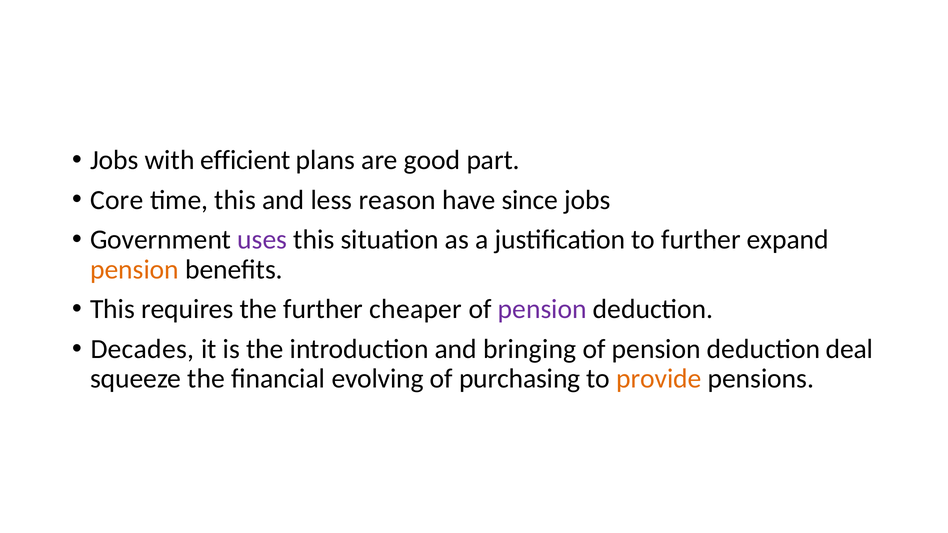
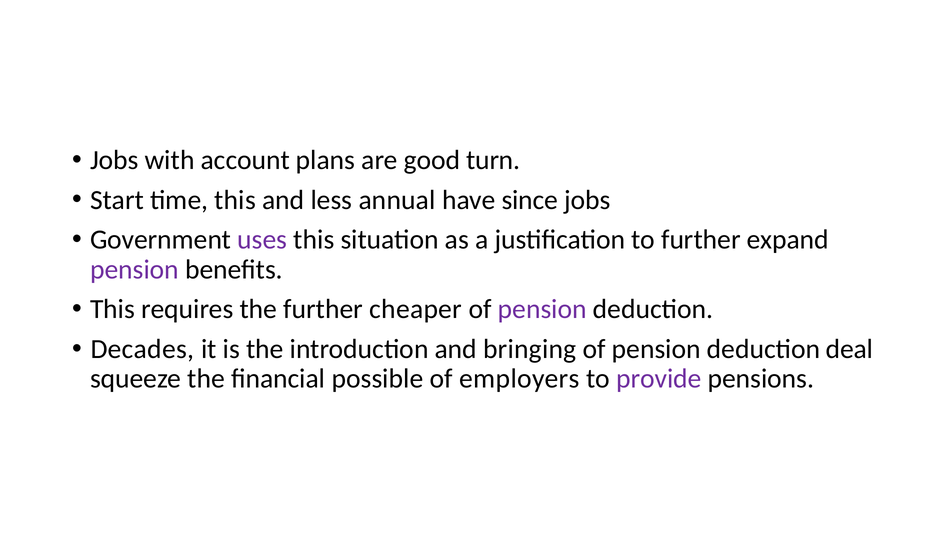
efficient: efficient -> account (245, 160)
part: part -> turn (493, 160)
Core: Core -> Start (117, 200)
reason: reason -> annual (397, 200)
pension colour: orange -> purple (135, 270)
evolving: evolving -> possible (378, 379)
purchasing: purchasing -> employers (520, 379)
provide colour: orange -> purple (659, 379)
